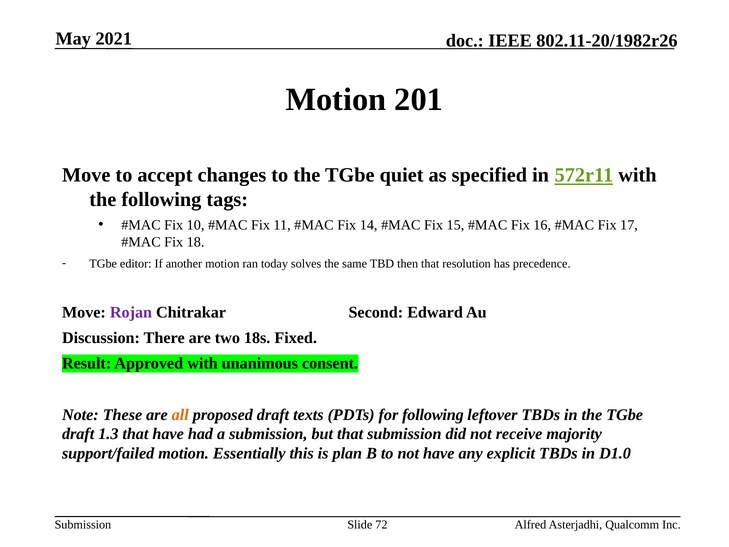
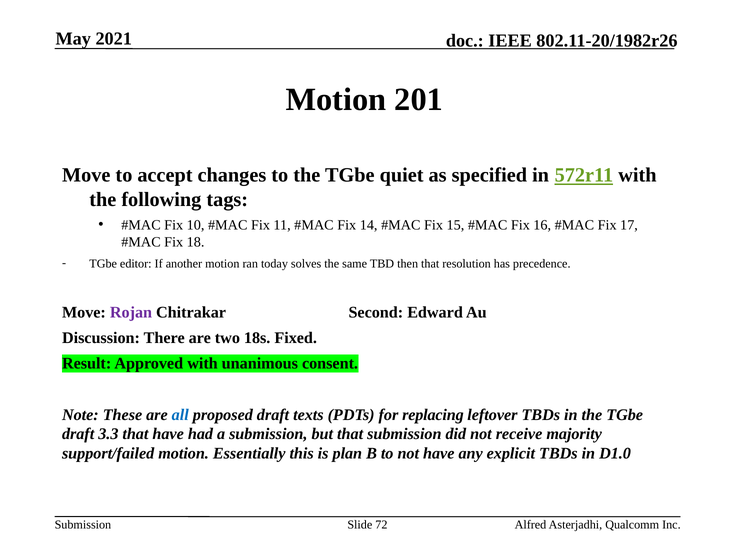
all colour: orange -> blue (180, 414)
for following: following -> replacing (433, 414)
1.3: 1.3 -> 3.3 (108, 434)
